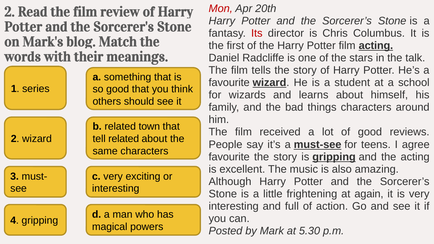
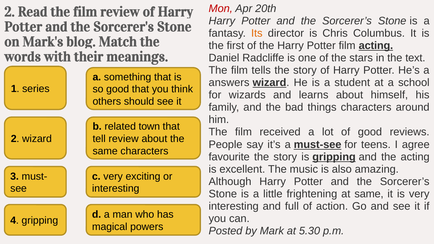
Its colour: red -> orange (257, 33)
talk: talk -> text (415, 58)
favourite: favourite -> answers (229, 83)
tell related: related -> review (124, 139)
at again: again -> same (369, 194)
